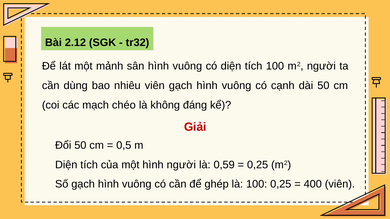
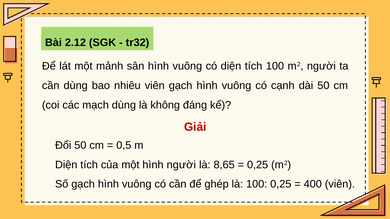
mạch chéo: chéo -> dùng (124, 105)
0,59: 0,59 -> 8,65 (224, 165)
